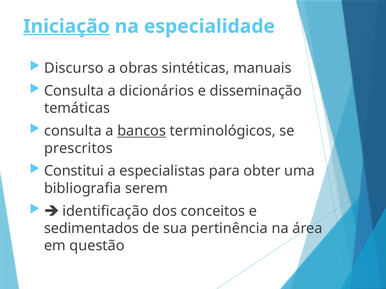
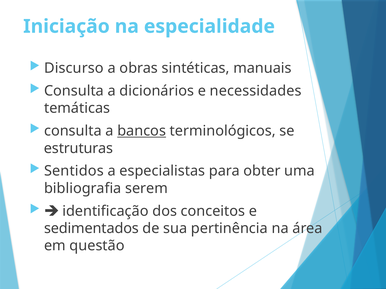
Iniciação underline: present -> none (66, 26)
disseminação: disseminação -> necessidades (256, 91)
prescritos: prescritos -> estruturas (79, 148)
Constitui: Constitui -> Sentidos (74, 171)
